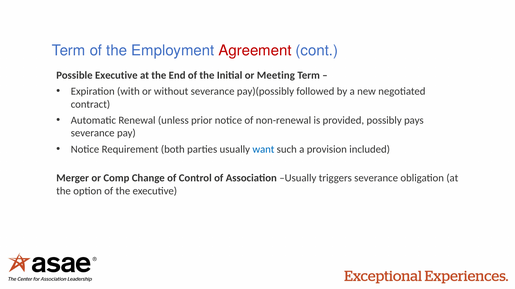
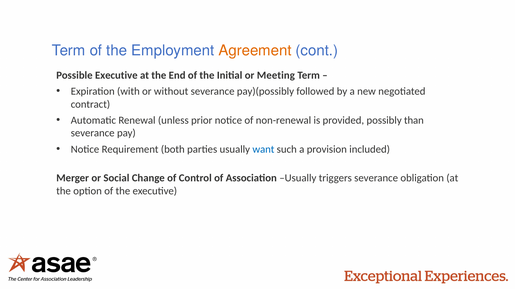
Agreement colour: red -> orange (255, 51)
pays: pays -> than (414, 121)
Comp: Comp -> Social (116, 178)
